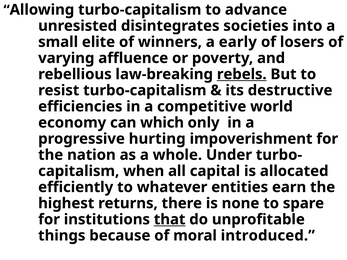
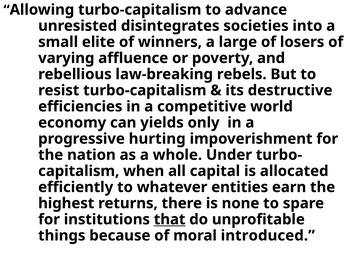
early: early -> large (238, 42)
rebels underline: present -> none (242, 74)
which: which -> yields (162, 123)
